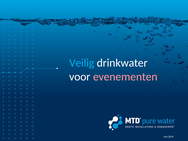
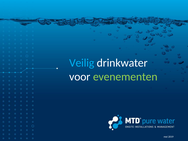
evenementen colour: pink -> light green (125, 77)
